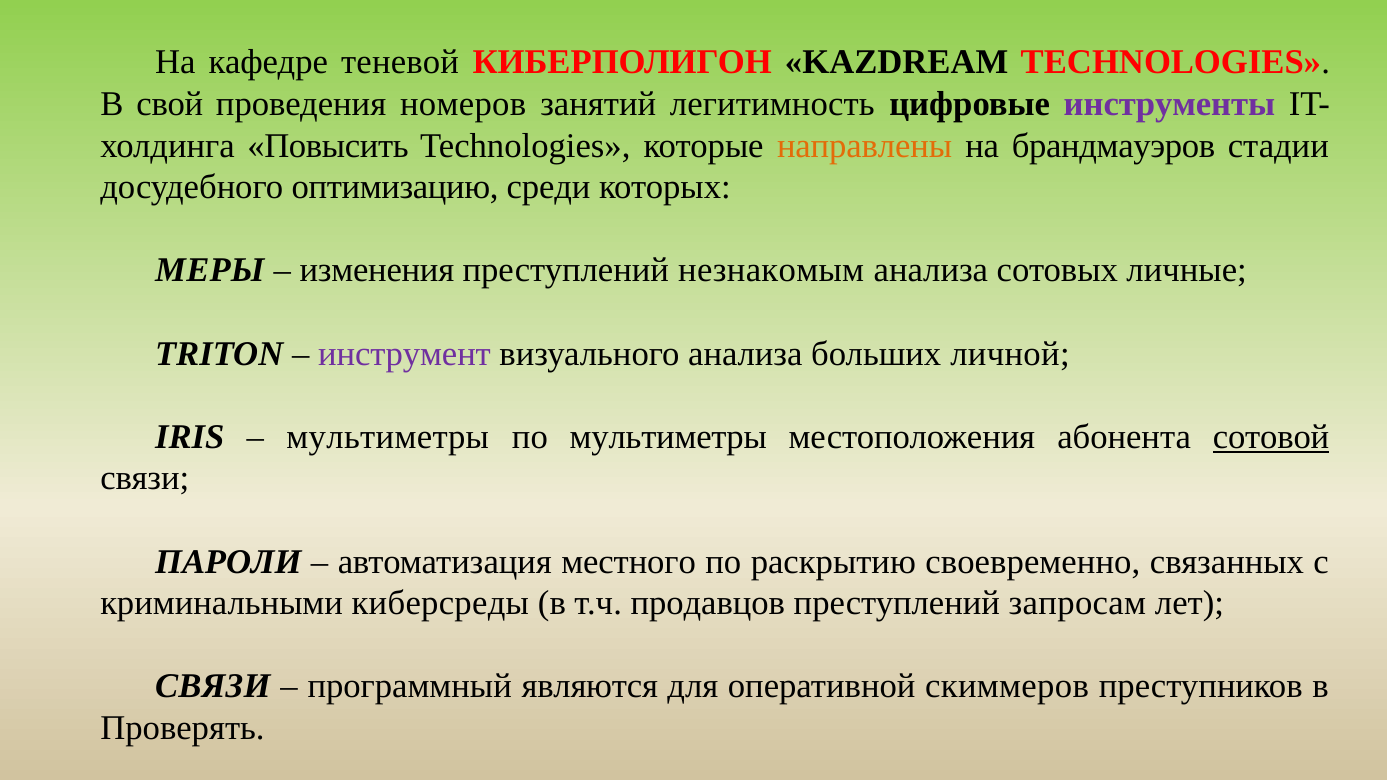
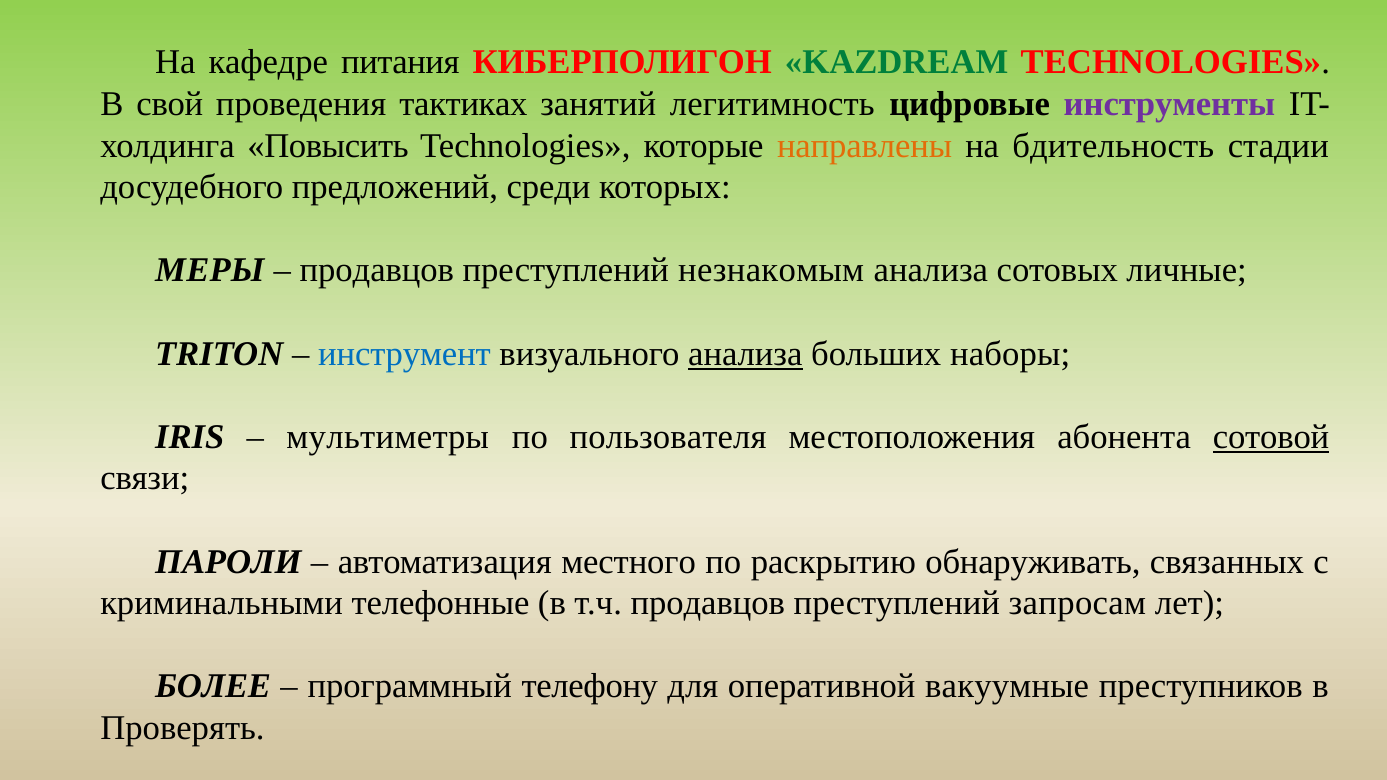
теневой: теневой -> питания (400, 62)
KAZDREAM colour: black -> green (897, 62)
номеров: номеров -> тактиках (463, 104)
брандмауэров: брандмауэров -> бдительность (1113, 146)
оптимизацию: оптимизацию -> предложений (395, 187)
изменения: изменения -> продавцов (377, 271)
инструмент colour: purple -> blue (405, 354)
анализа underline: none -> present (745, 354)
личной: личной -> наборы (1010, 354)
по мультиметры: мультиметры -> пользователя (668, 437)
своевременно: своевременно -> обнаруживать (1033, 562)
киберсреды: киберсреды -> телефонные (441, 603)
СВЯЗИ: СВЯЗИ -> БОЛЕЕ (213, 687)
являются: являются -> телефону (590, 687)
скиммеров: скиммеров -> вакуумные (1007, 687)
